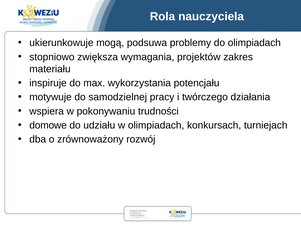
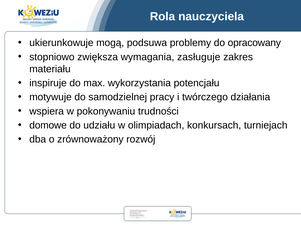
do olimpiadach: olimpiadach -> opracowany (254, 43)
projektów: projektów -> zasługuje (199, 57)
